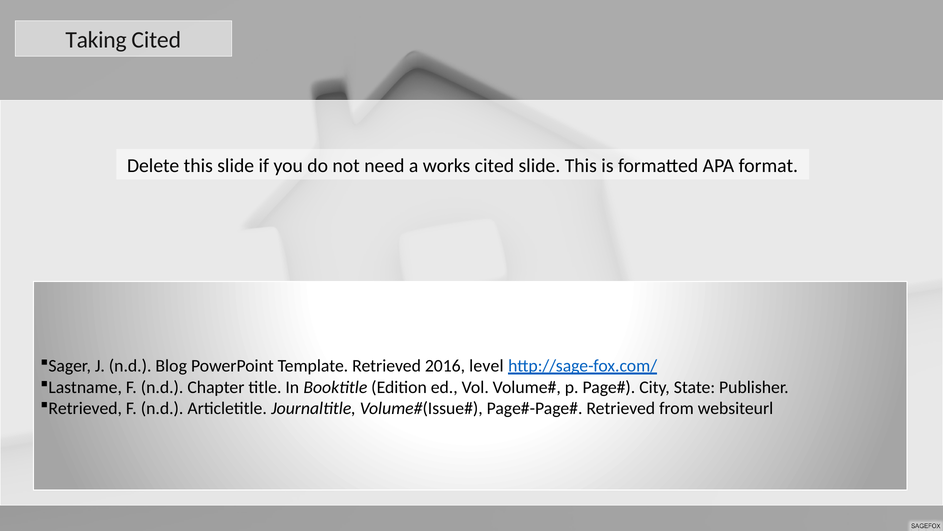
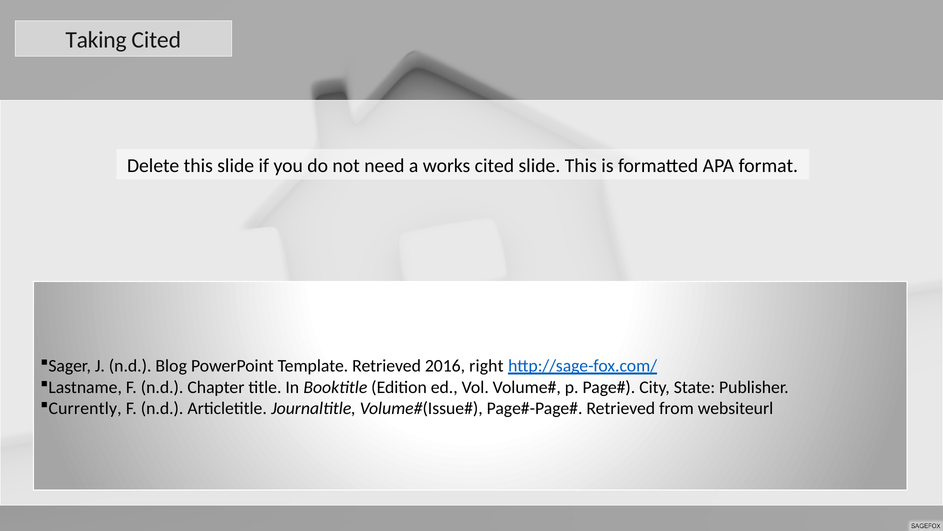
level: level -> right (486, 365)
Retrieved: Retrieved -> Currently (85, 408)
